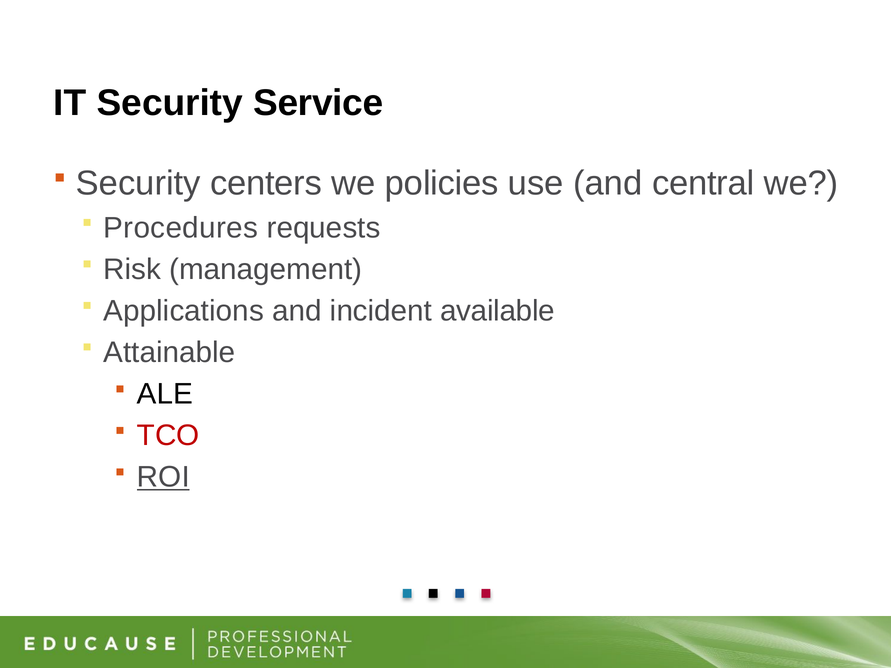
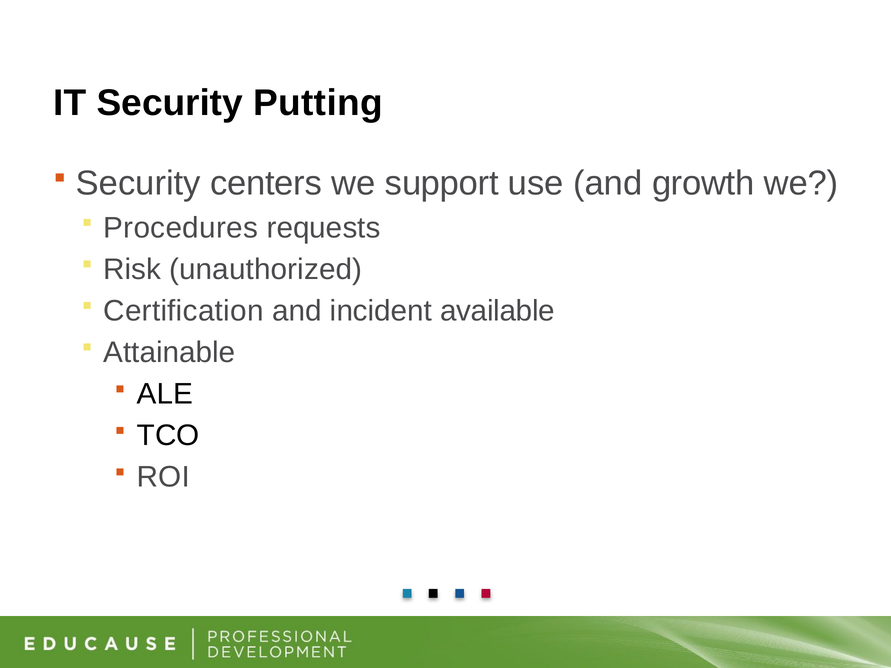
Service: Service -> Putting (318, 103)
policies: policies -> support (442, 184)
central: central -> growth (703, 184)
management: management -> unauthorized (266, 269)
Applications: Applications -> Certification (183, 311)
TCO colour: red -> black (168, 436)
ROI underline: present -> none (163, 477)
